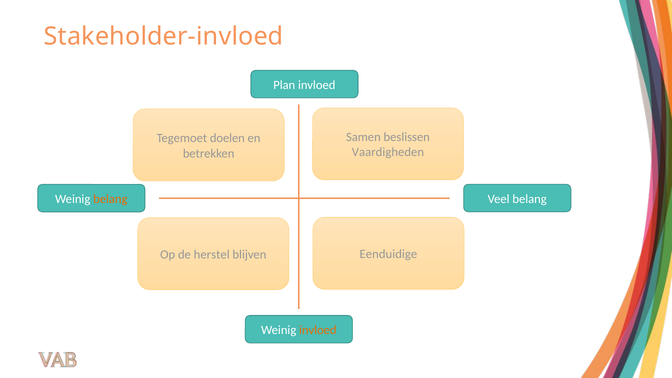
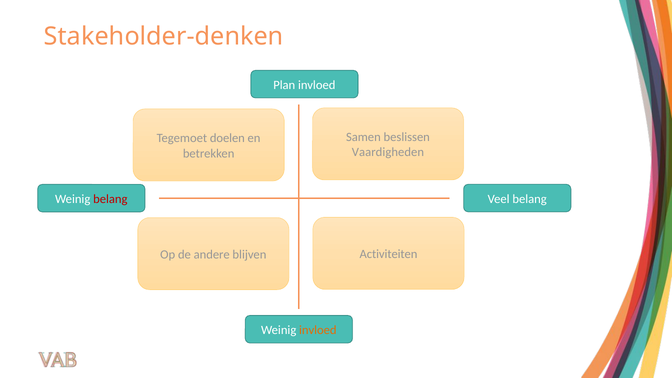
Stakeholder-invloed: Stakeholder-invloed -> Stakeholder-denken (164, 36)
belang colour: orange -> red (110, 199)
herstel: herstel -> andere (212, 255)
Eenduidige: Eenduidige -> Activiteiten (389, 254)
